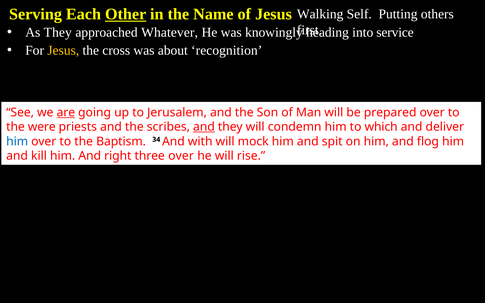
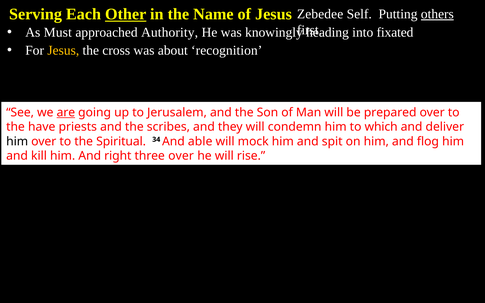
Walking: Walking -> Zebedee (320, 14)
others underline: none -> present (437, 14)
As They: They -> Must (58, 32)
Whatever: Whatever -> Authority (170, 32)
service: service -> fixated (395, 32)
were: were -> have (42, 127)
and underline: present -> none (204, 127)
him colour: blue -> black (17, 141)
Baptism: Baptism -> Spiritual (121, 141)
with: with -> able (200, 141)
